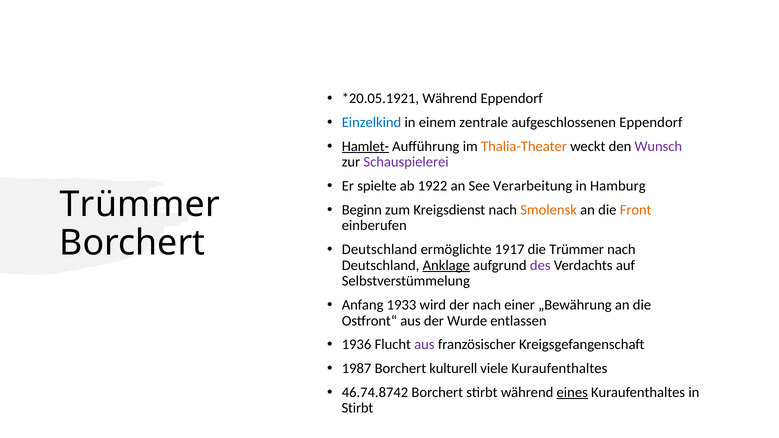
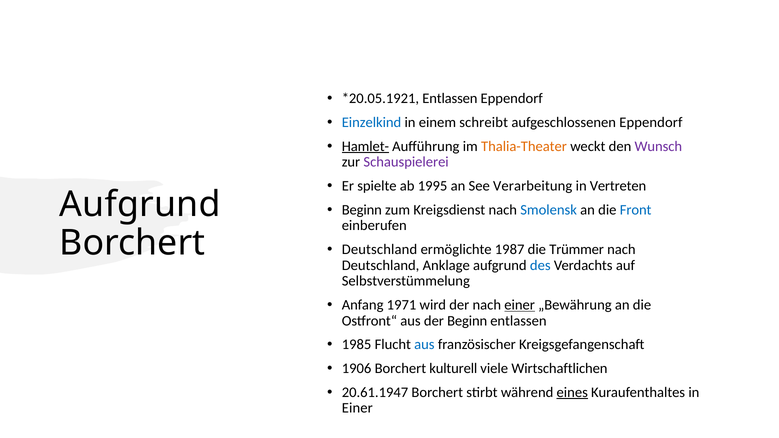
Während: Während -> Entlassen (450, 99)
zentrale: zentrale -> schreibt (484, 122)
1922: 1922 -> 1995 (433, 186)
Hamburg: Hamburg -> Vertreten (618, 186)
Trümmer: Trümmer -> Aufgrund (140, 205)
Smolensk colour: orange -> blue (549, 210)
Front colour: orange -> blue (636, 210)
1917: 1917 -> 1987 (510, 250)
Anklage underline: present -> none (446, 265)
des colour: purple -> blue (540, 265)
1933: 1933 -> 1971 (402, 305)
einer underline: none -> present (520, 305)
der Wurde: Wurde -> Beginn (467, 321)
1936: 1936 -> 1985 (357, 345)
aus colour: purple -> blue (424, 345)
1987: 1987 -> 1906 (357, 369)
viele Kuraufenthaltes: Kuraufenthaltes -> Wirtschaftlichen (559, 369)
46.74.8742: 46.74.8742 -> 20.61.1947 (375, 393)
Stirbt: Stirbt -> Einer (357, 408)
